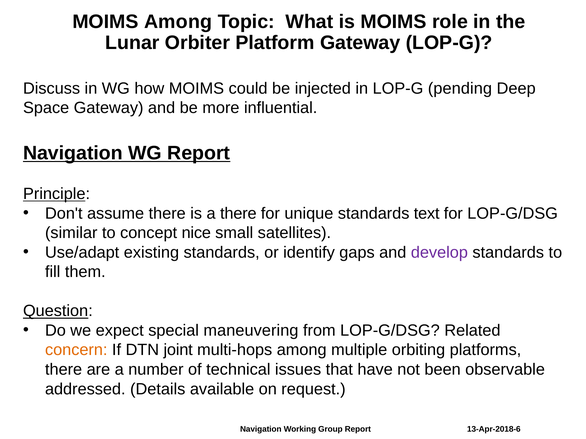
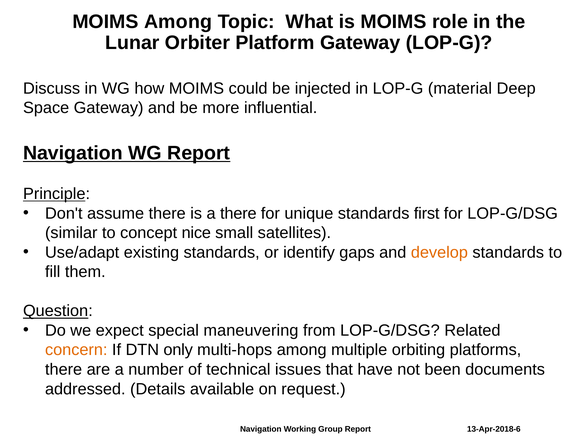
pending: pending -> material (460, 89)
text: text -> first (427, 214)
develop colour: purple -> orange (439, 253)
joint: joint -> only (178, 350)
observable: observable -> documents (505, 370)
